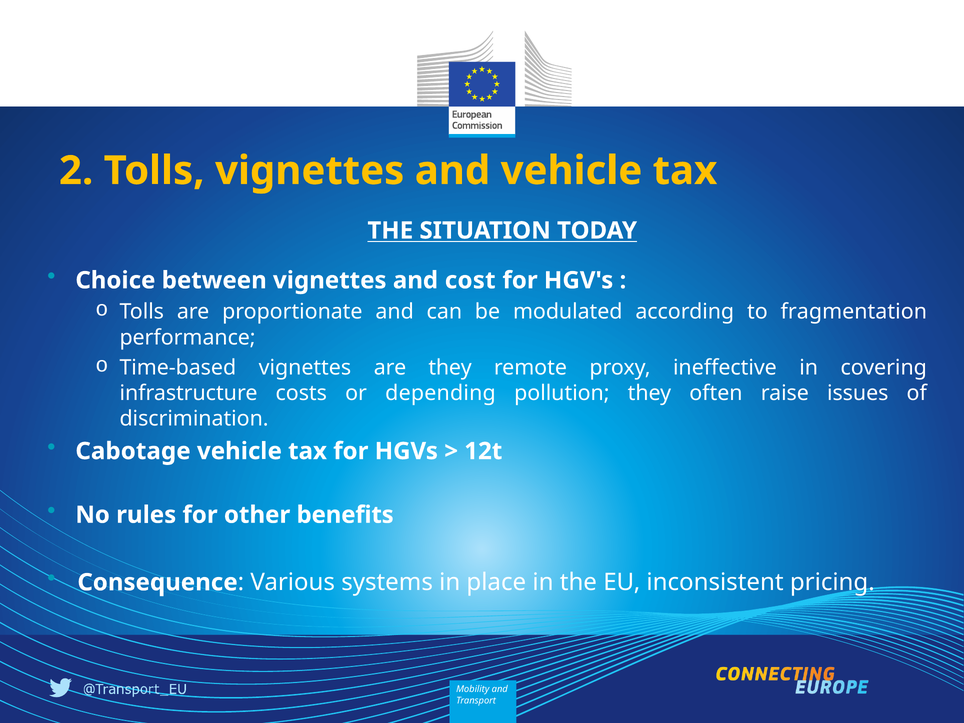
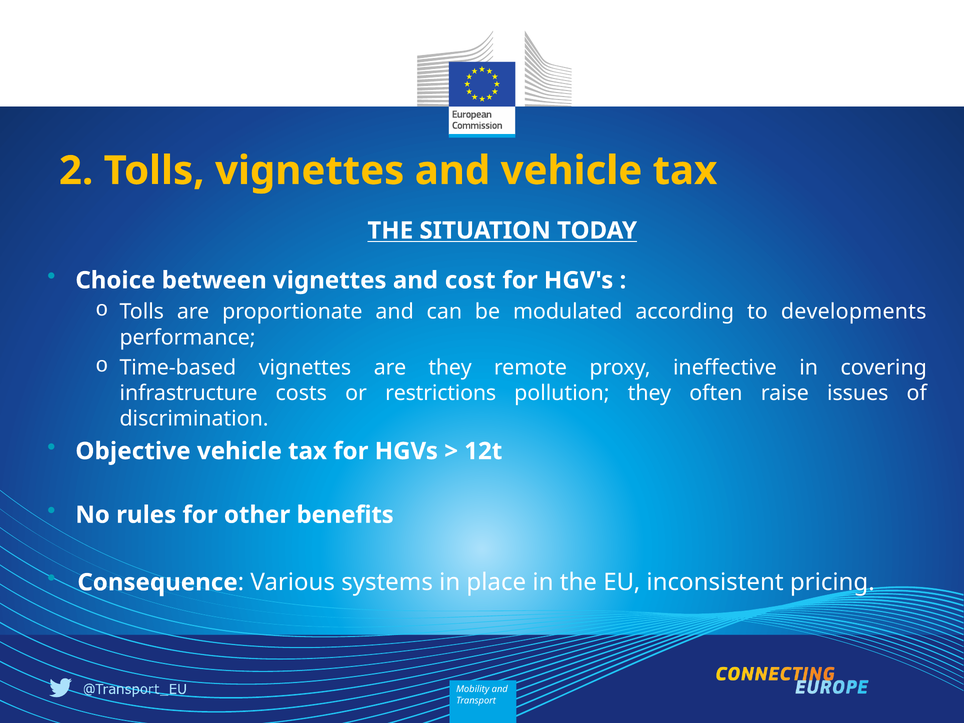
fragmentation: fragmentation -> developments (854, 312)
depending: depending -> restrictions (441, 393)
Cabotage: Cabotage -> Objective (133, 451)
